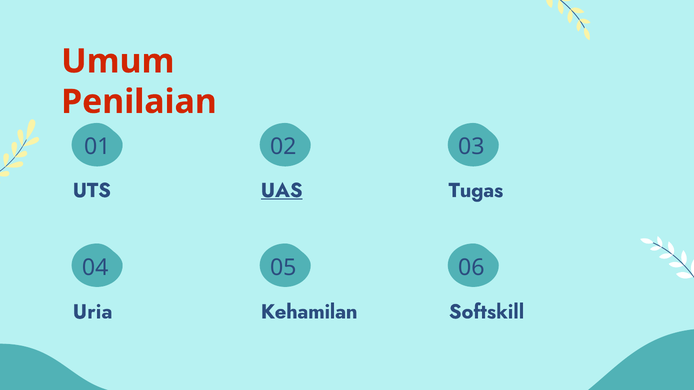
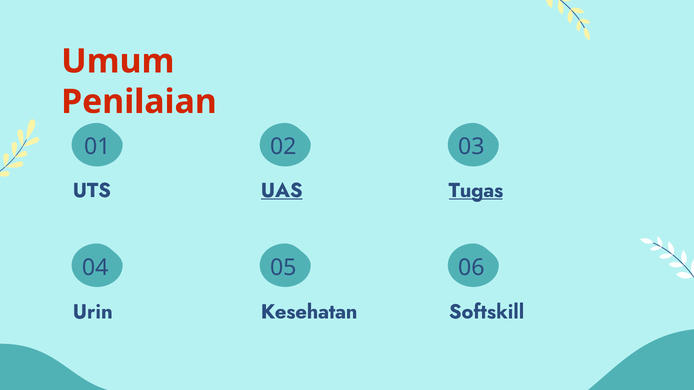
Tugas underline: none -> present (476, 191)
Uria: Uria -> Urin (93, 312)
Kehamilan: Kehamilan -> Kesehatan (309, 312)
